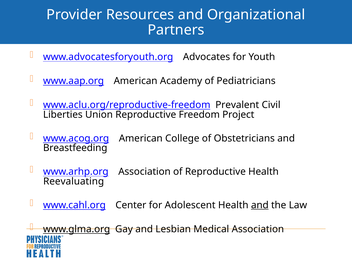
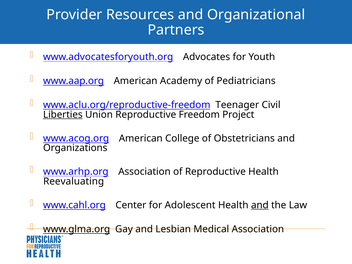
Prevalent: Prevalent -> Teenager (237, 105)
Liberties underline: none -> present (63, 115)
Breastfeeding: Breastfeeding -> Organizations (75, 148)
